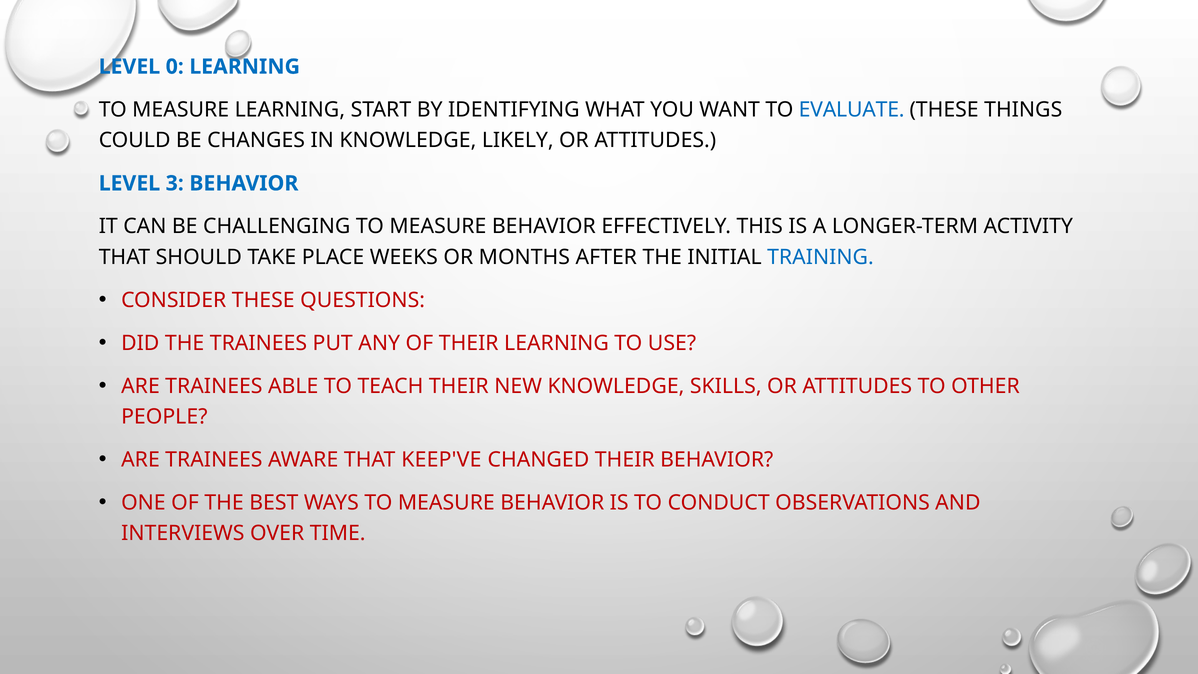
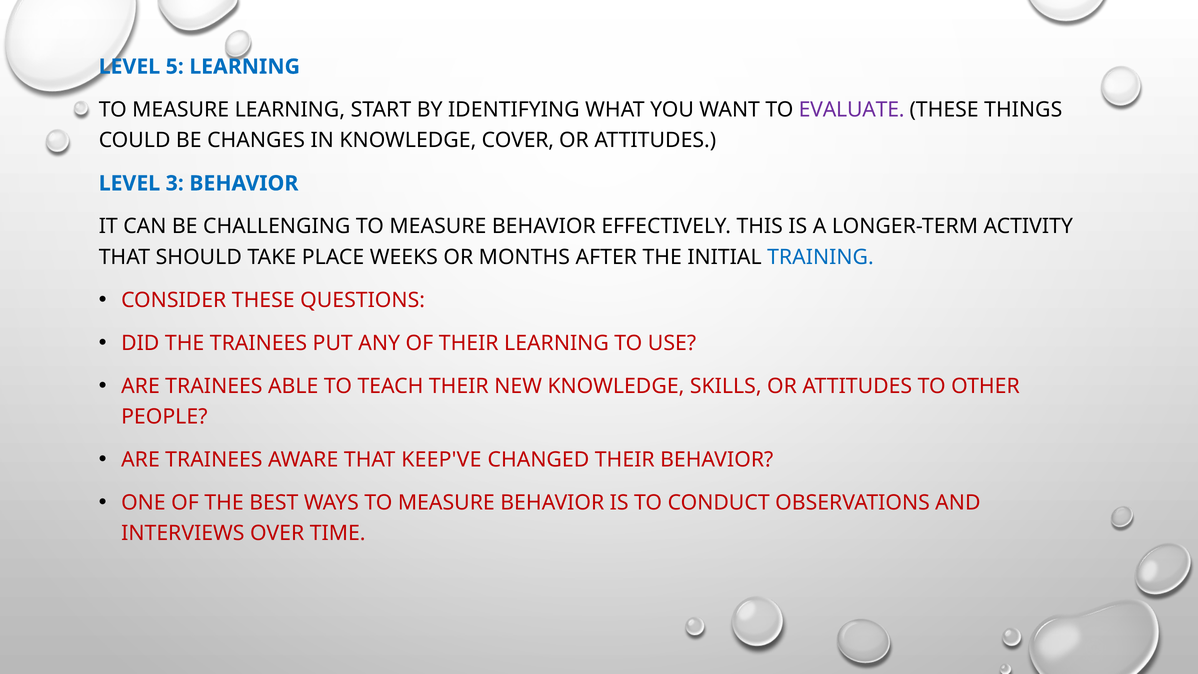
0: 0 -> 5 (175, 67)
EVALUATE colour: blue -> purple (852, 110)
LIKELY: LIKELY -> COVER (518, 140)
